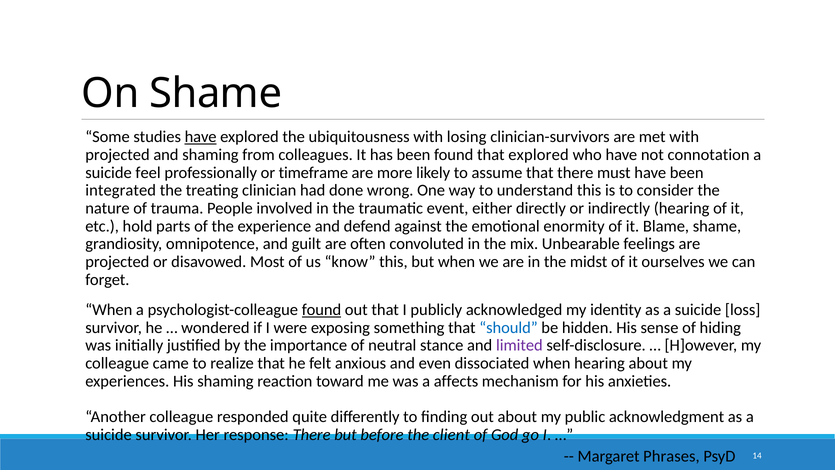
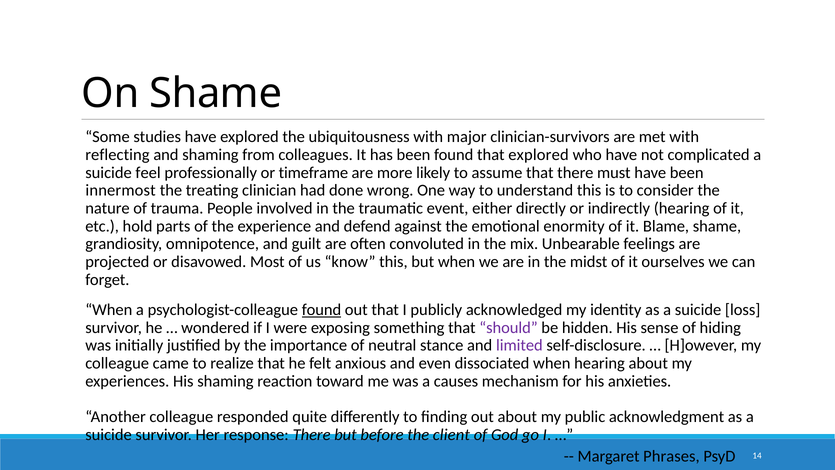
have underline: present -> none (201, 137)
losing: losing -> major (467, 137)
projected: projected -> reflecting (117, 155)
connotation: connotation -> complicated (709, 155)
integrated: integrated -> innermost (121, 190)
should colour: blue -> purple (509, 327)
affects: affects -> causes (456, 381)
